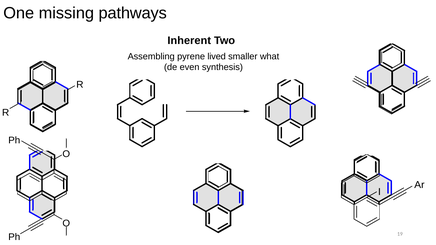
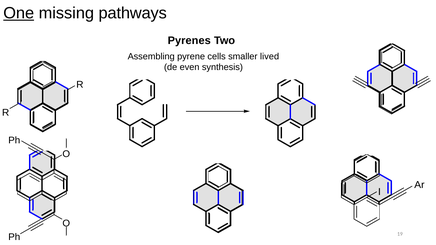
One underline: none -> present (19, 13)
Inherent: Inherent -> Pyrenes (189, 41)
lived: lived -> cells (217, 56)
what: what -> lived (270, 56)
